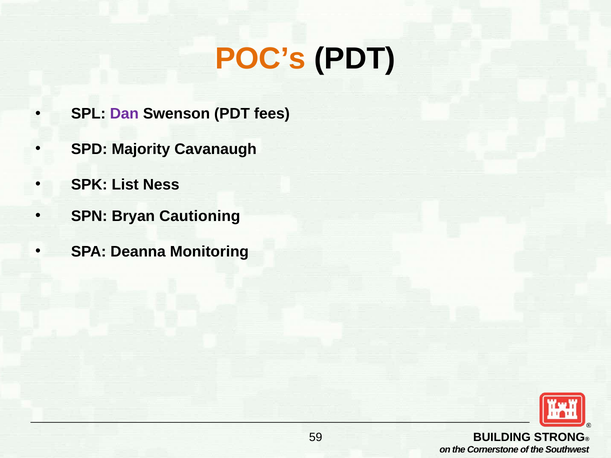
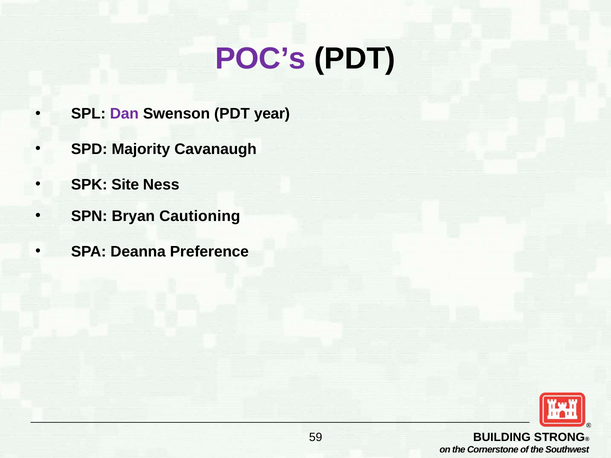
POC’s colour: orange -> purple (261, 59)
fees: fees -> year (272, 114)
List: List -> Site (125, 185)
Monitoring: Monitoring -> Preference (209, 252)
